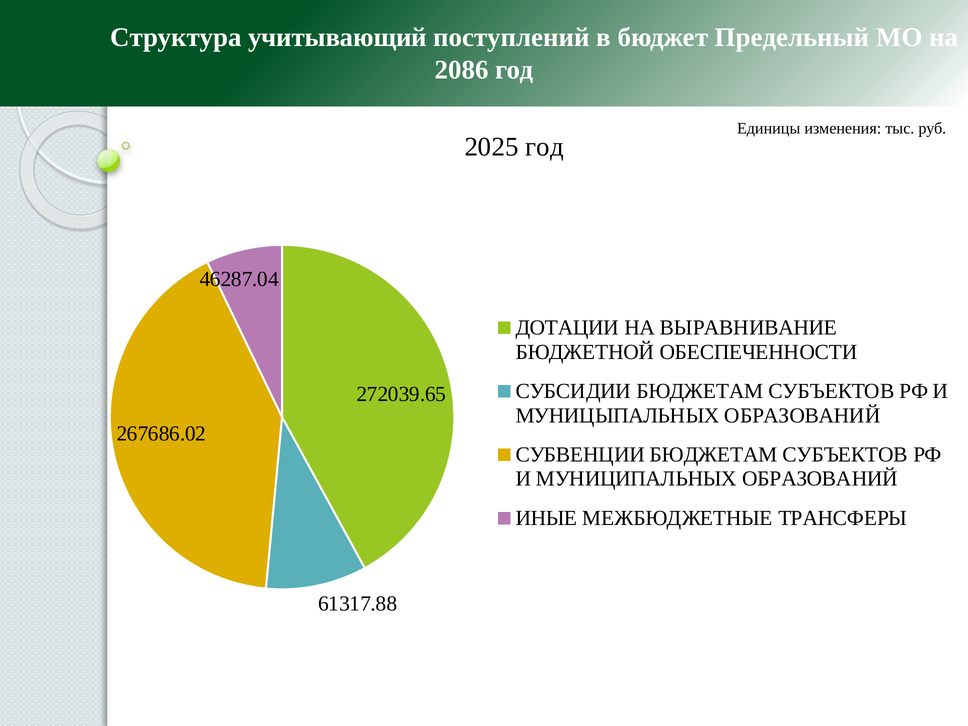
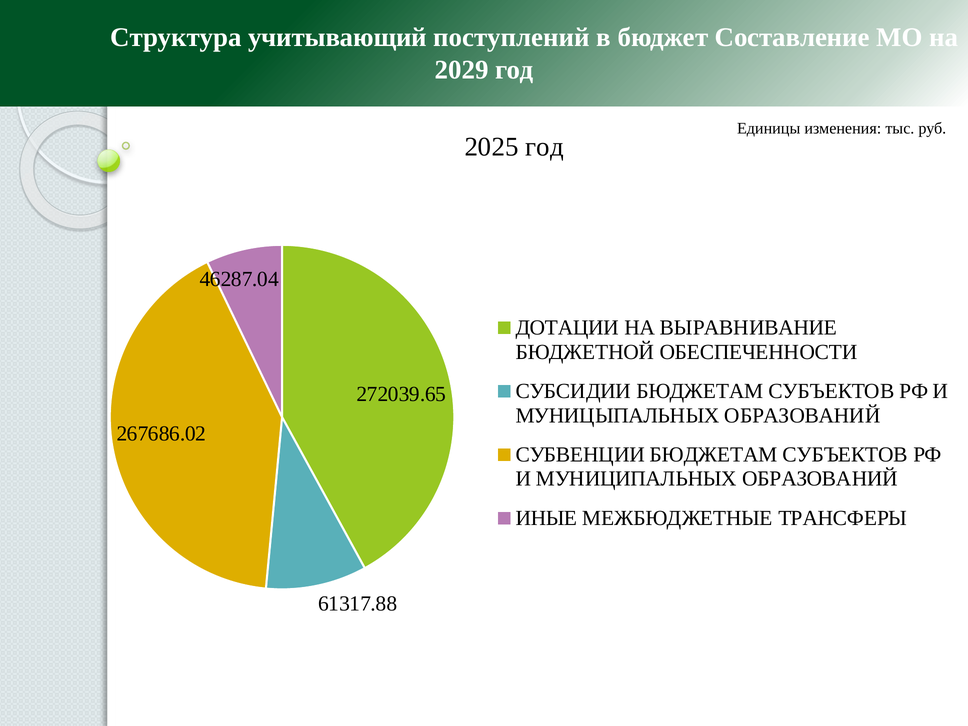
Предельный: Предельный -> Составление (792, 38)
2086: 2086 -> 2029 (462, 70)
